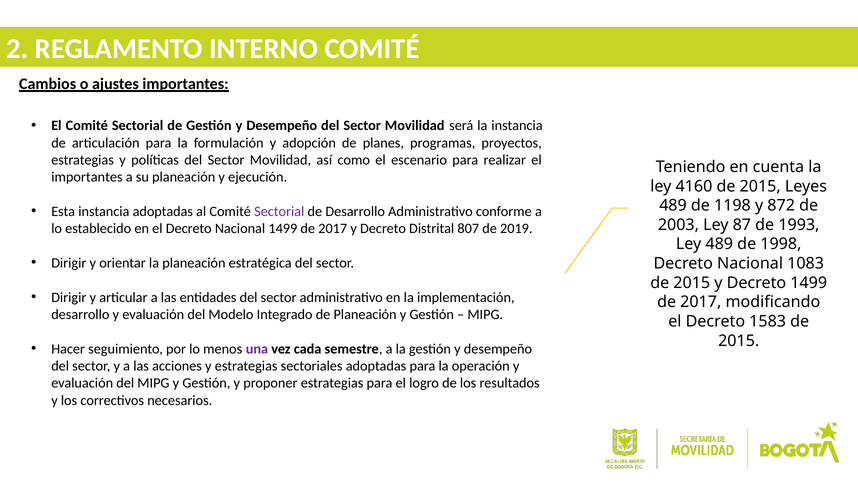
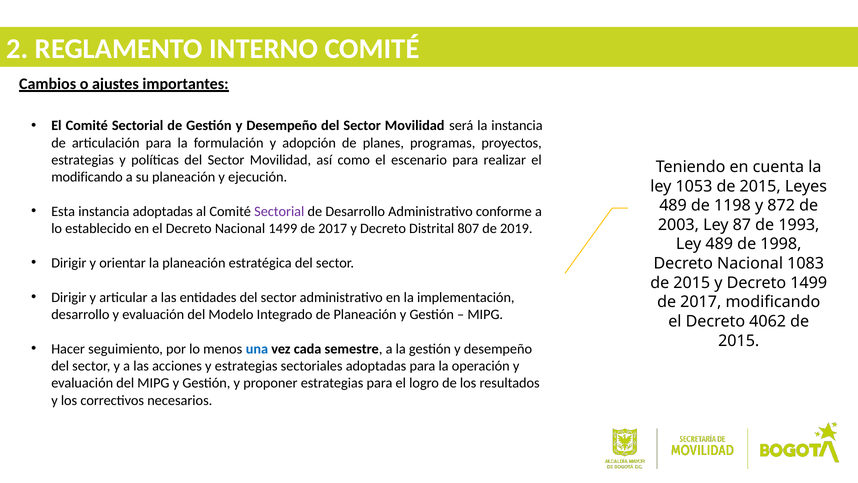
importantes: importantes -> modificando (87, 177)
4160: 4160 -> 1053 (694, 186)
1583: 1583 -> 4062 (768, 321)
una colour: purple -> blue (257, 349)
